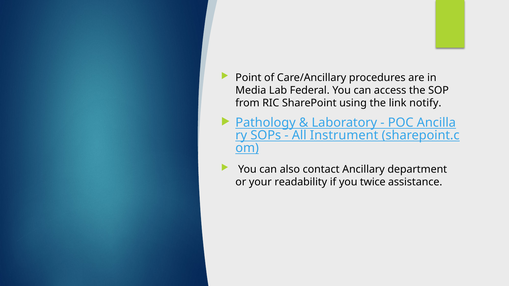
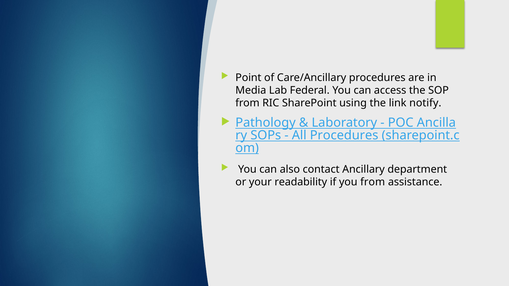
All Instrument: Instrument -> Procedures (344, 135)
you twice: twice -> from (373, 182)
